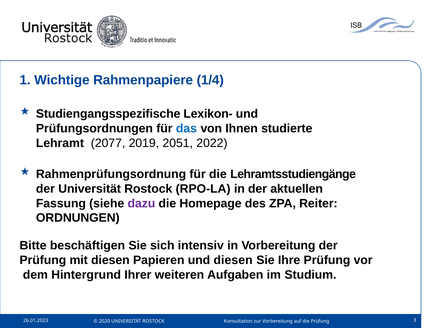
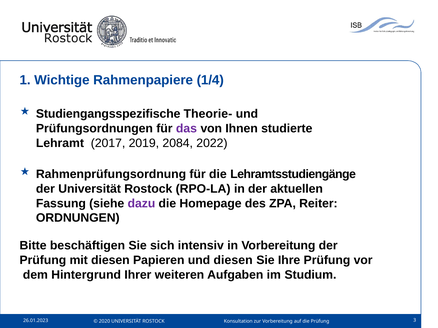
Lexikon-: Lexikon- -> Theorie- (208, 114)
das colour: blue -> purple (186, 129)
2077: 2077 -> 2017 (108, 143)
2051: 2051 -> 2084 (178, 143)
